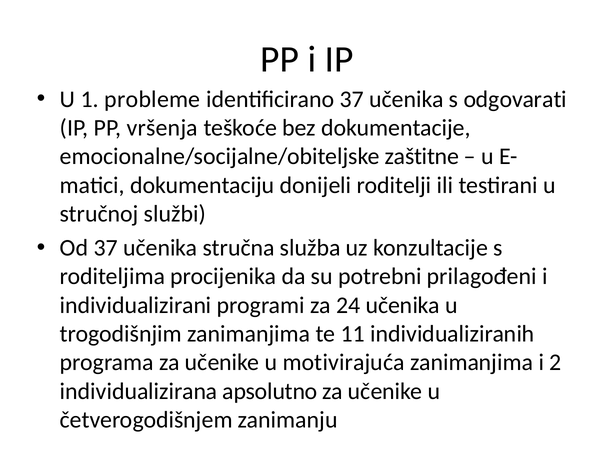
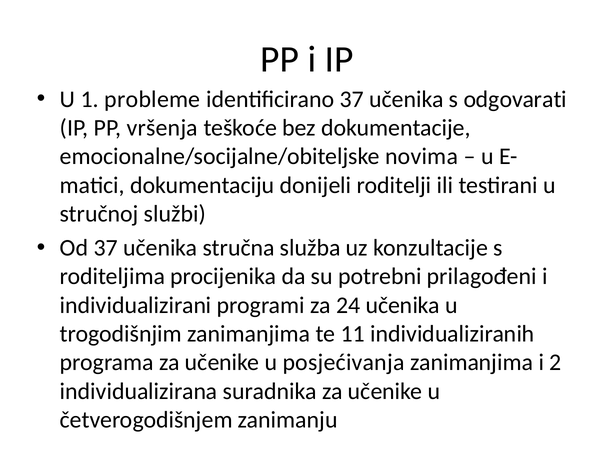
zaštitne: zaštitne -> novima (422, 157)
motivirajuća: motivirajuća -> posjećivanja (344, 363)
apsolutno: apsolutno -> suradnika (270, 392)
